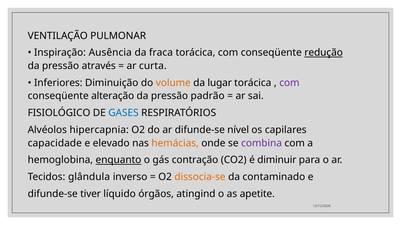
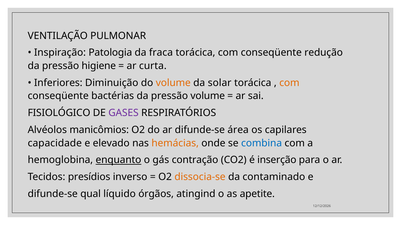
Ausência: Ausência -> Patologia (110, 53)
redução underline: present -> none (324, 53)
através: através -> higiene (99, 66)
lugar: lugar -> solar (220, 83)
com colour: purple -> orange (289, 83)
alteração: alteração -> bactérias (113, 96)
pressão padrão: padrão -> volume (208, 96)
GASES colour: blue -> purple (124, 113)
hipercapnia: hipercapnia -> manicômios (99, 130)
nível: nível -> área (238, 130)
combina colour: purple -> blue (262, 143)
diminuir: diminuir -> inserção (277, 160)
glândula: glândula -> presídios (89, 177)
tiver: tiver -> qual (91, 194)
